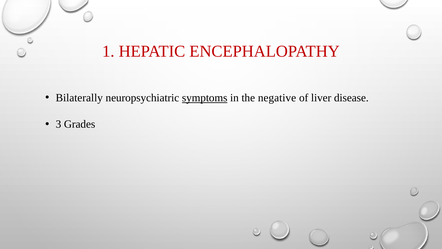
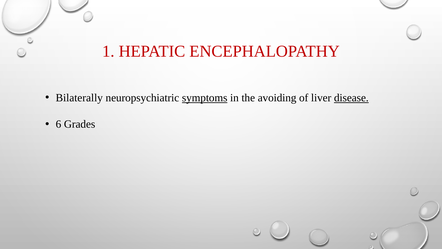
negative: negative -> avoiding (277, 98)
disease underline: none -> present (351, 98)
3: 3 -> 6 (58, 124)
